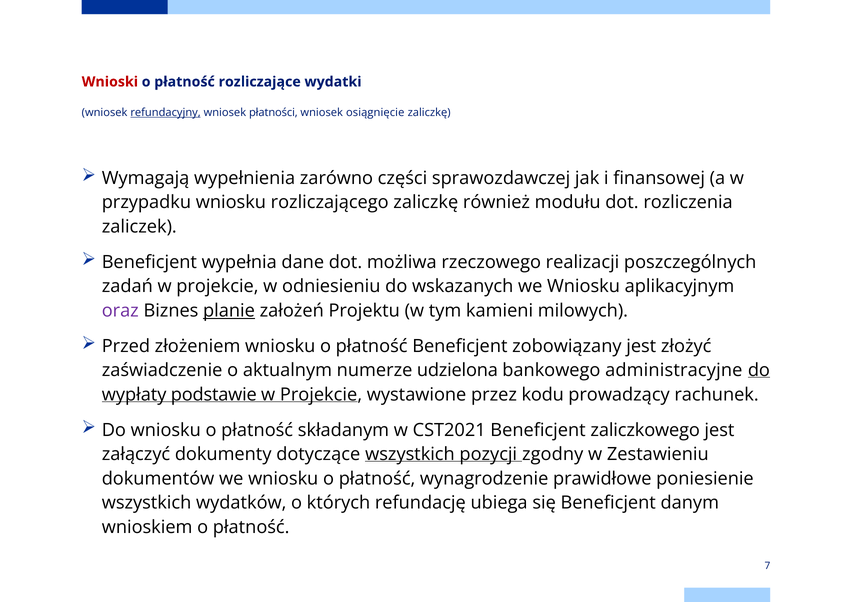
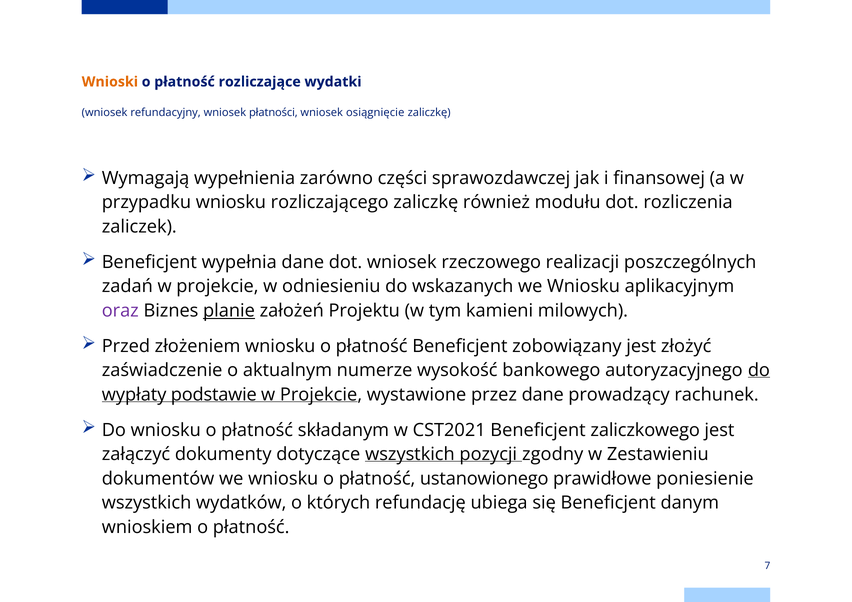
Wnioski colour: red -> orange (110, 82)
refundacyjny underline: present -> none (166, 113)
dot możliwa: możliwa -> wniosek (402, 262)
udzielona: udzielona -> wysokość (457, 371)
administracyjne: administracyjne -> autoryzacyjnego (674, 371)
przez kodu: kodu -> dane (543, 395)
wynagrodzenie: wynagrodzenie -> ustanowionego (484, 479)
